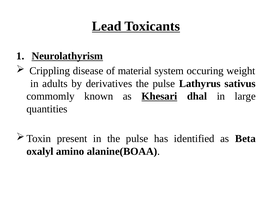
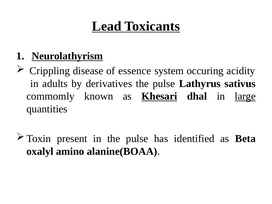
material: material -> essence (135, 71)
weight: weight -> acidity (241, 71)
large underline: none -> present (245, 96)
